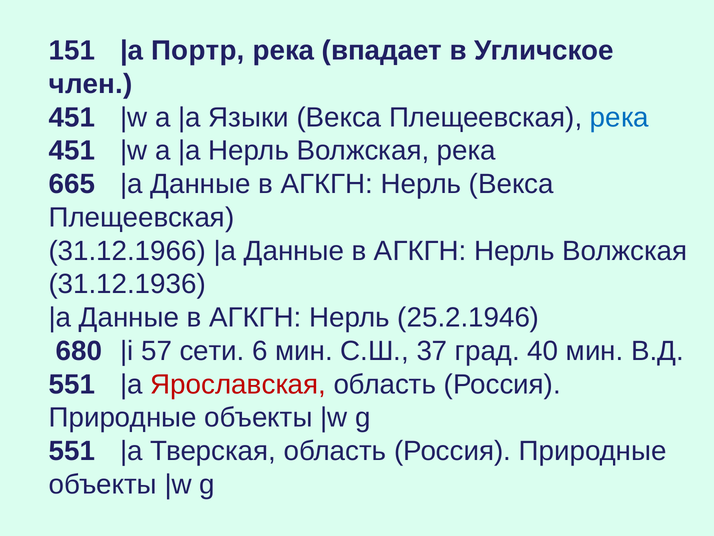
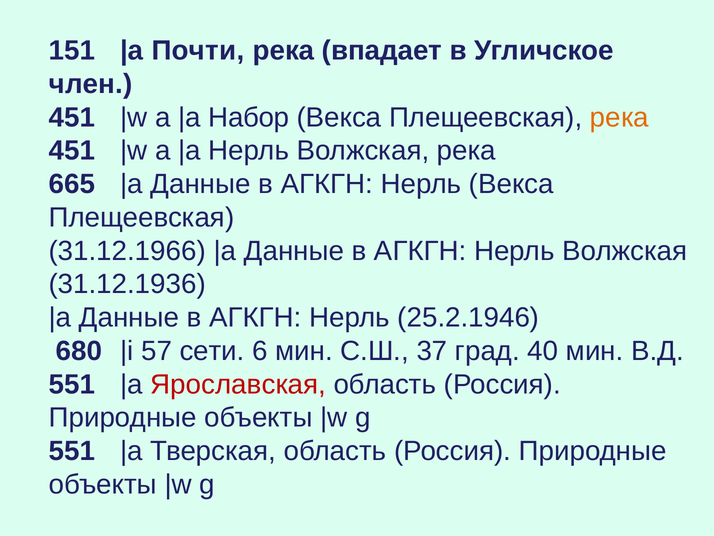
Портр: Портр -> Почти (198, 51)
Языки: Языки -> Набор (249, 117)
река colour: blue -> orange (619, 117)
